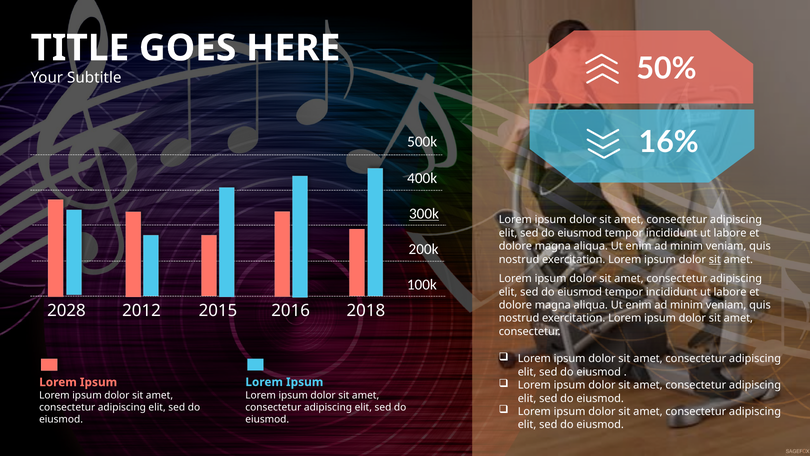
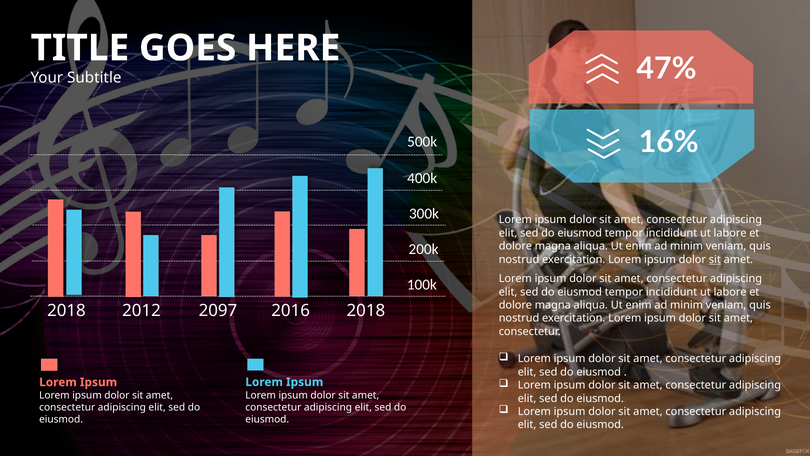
50%: 50% -> 47% (667, 69)
300k underline: present -> none (424, 214)
2028: 2028 -> 2018 (66, 310)
2015: 2015 -> 2097 (218, 310)
